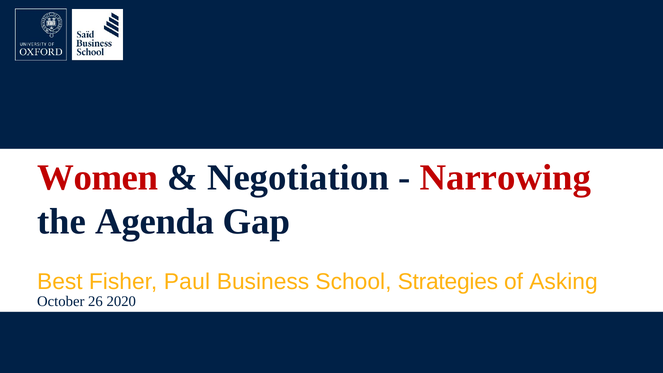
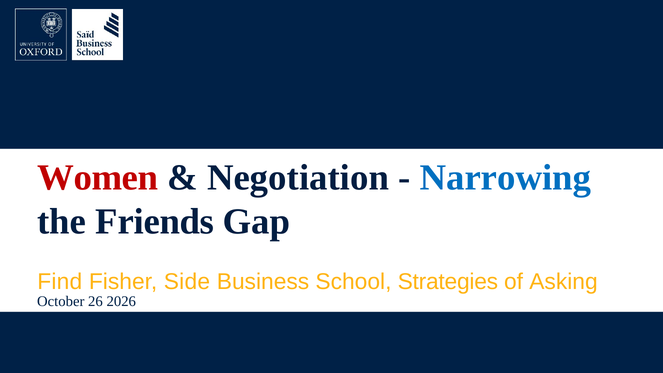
Narrowing colour: red -> blue (505, 178)
Agenda: Agenda -> Friends (155, 222)
Best: Best -> Find (60, 282)
Paul: Paul -> Side (187, 282)
2020: 2020 -> 2026 (121, 302)
